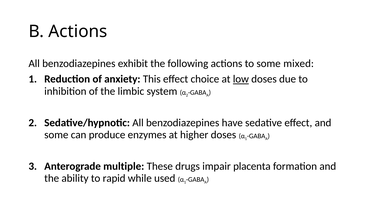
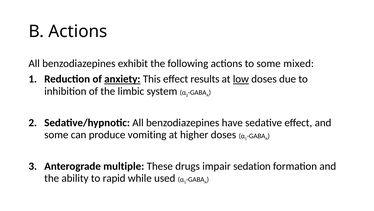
anxiety underline: none -> present (122, 79)
choice: choice -> results (205, 79)
enzymes: enzymes -> vomiting (147, 134)
placenta: placenta -> sedation (252, 166)
